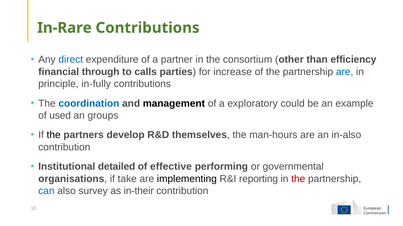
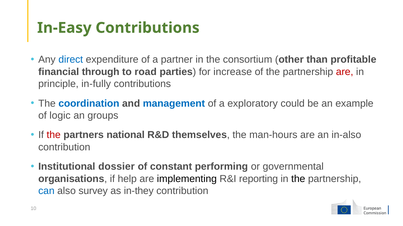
In-Rare: In-Rare -> In-Easy (64, 28)
efficiency: efficiency -> profitable (353, 60)
calls: calls -> road (146, 72)
are colour: blue -> red (345, 72)
management colour: black -> blue (174, 104)
used: used -> logic (60, 116)
the colour: black -> red (54, 135)
develop: develop -> national (126, 135)
detailed: detailed -> dossier (116, 167)
effective: effective -> constant (171, 167)
take: take -> help (127, 179)
the colour: red -> black (298, 179)
in-their: in-their -> in-they (139, 191)
